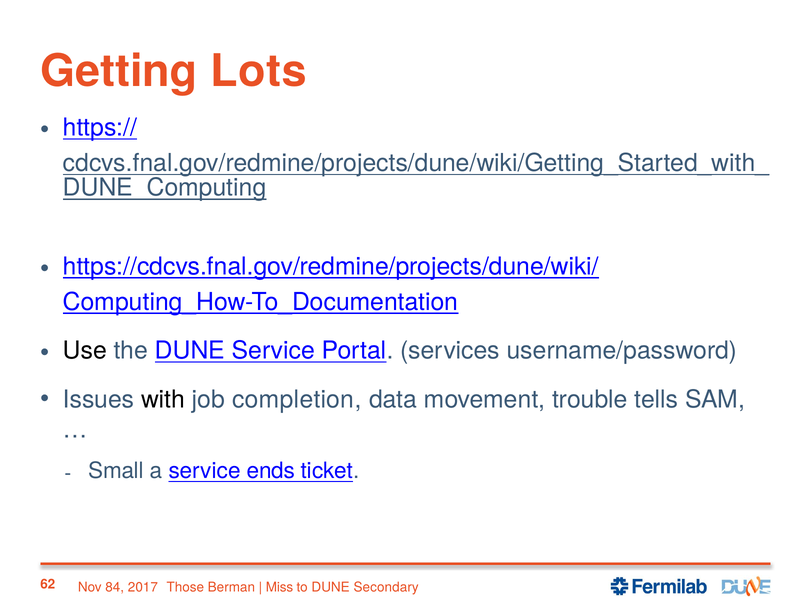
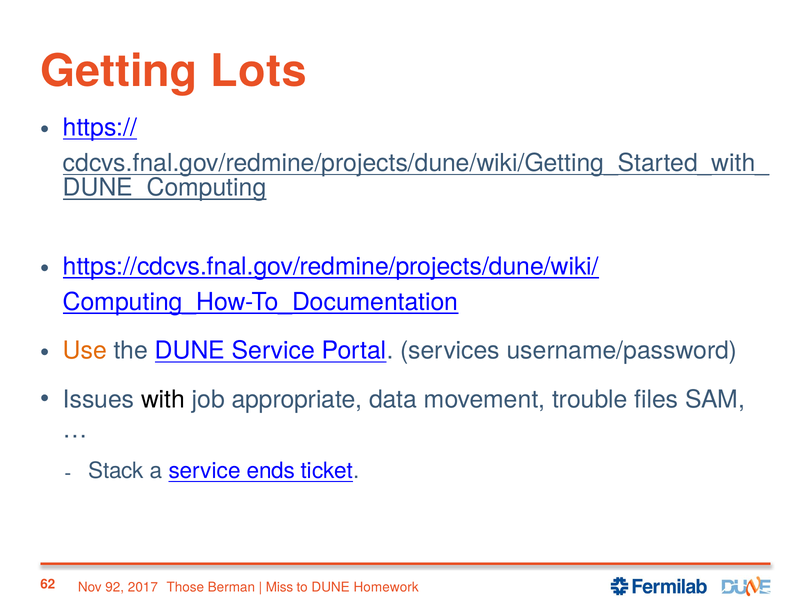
Use colour: black -> orange (85, 351)
completion: completion -> appropriate (297, 400)
tells: tells -> files (656, 400)
Small: Small -> Stack (116, 471)
84: 84 -> 92 (115, 588)
Secondary: Secondary -> Homework (386, 588)
